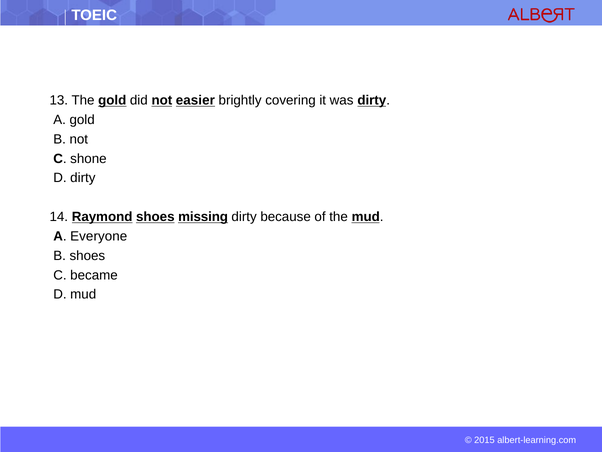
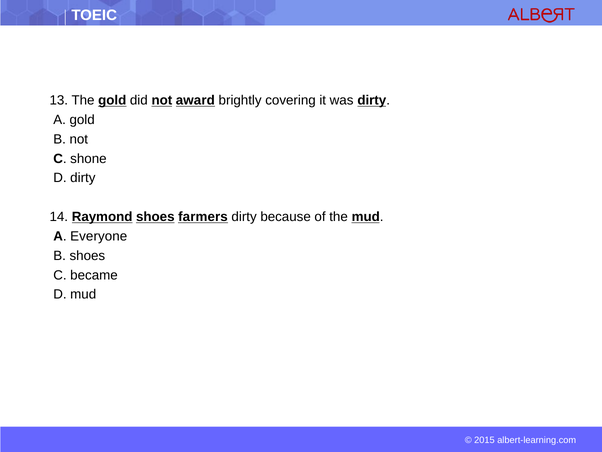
easier: easier -> award (195, 100)
missing: missing -> farmers (203, 217)
